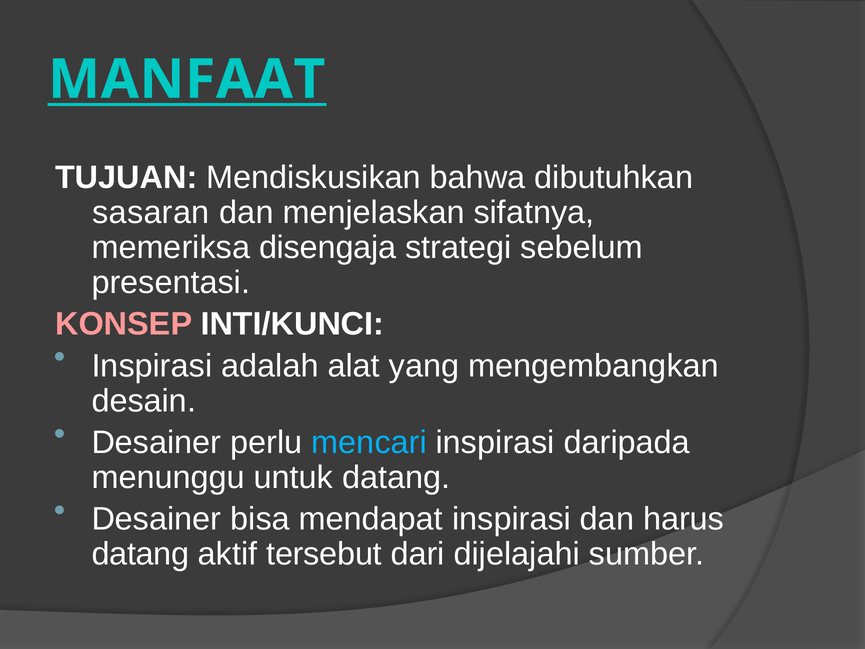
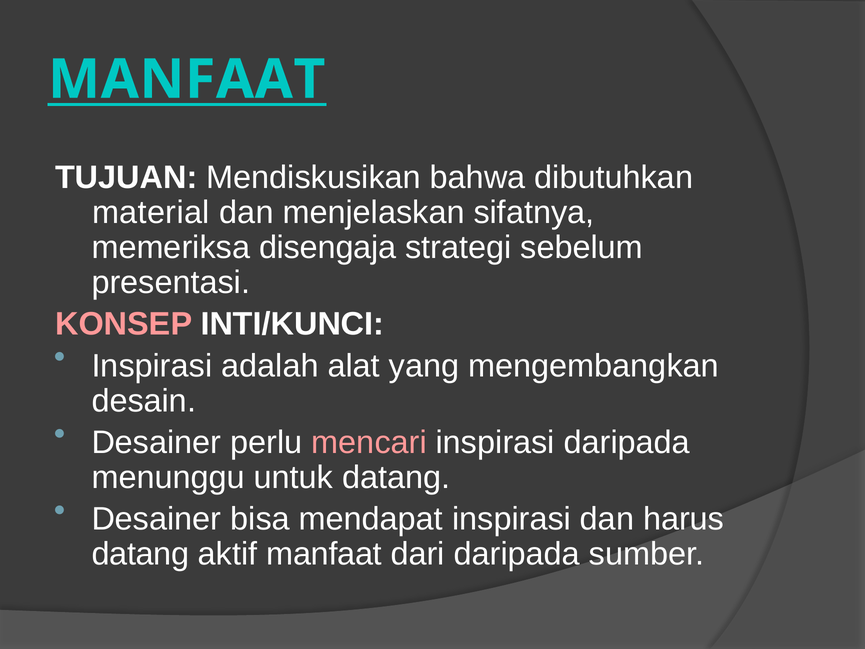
sasaran: sasaran -> material (151, 212)
mencari colour: light blue -> pink (369, 442)
aktif tersebut: tersebut -> manfaat (324, 554)
dari dijelajahi: dijelajahi -> daripada (517, 554)
